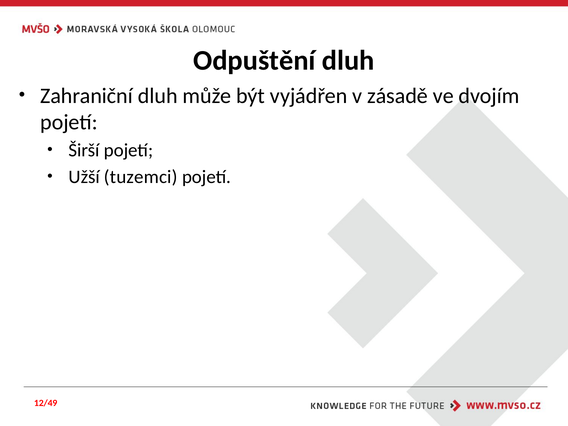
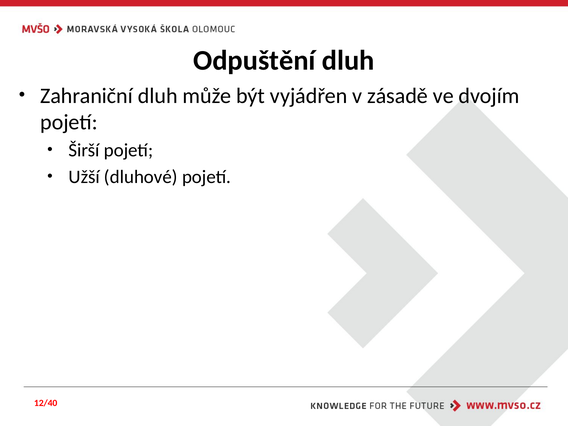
tuzemci: tuzemci -> dluhové (141, 177)
12/49: 12/49 -> 12/40 (46, 403)
